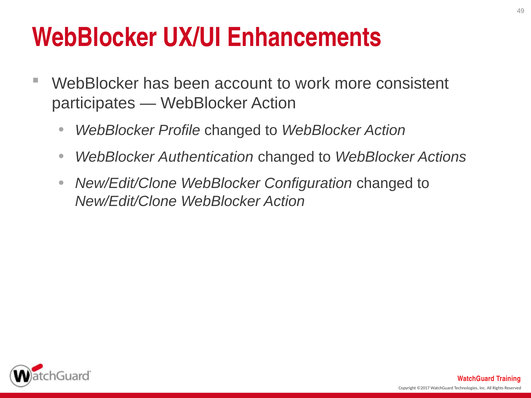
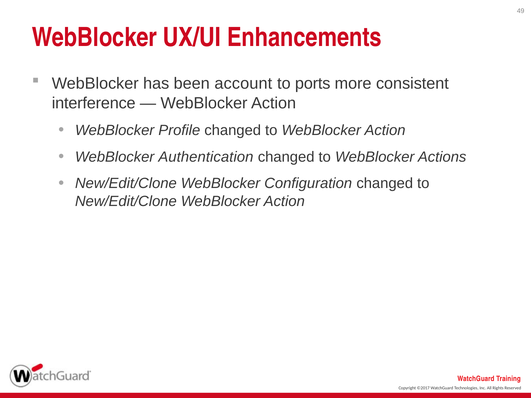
work: work -> ports (313, 84)
participates: participates -> interference (94, 103)
